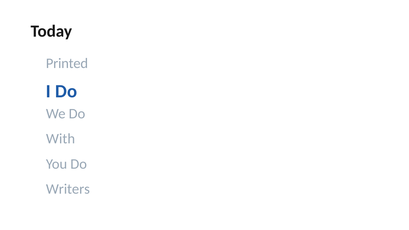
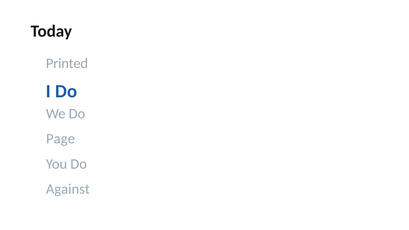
With: With -> Page (61, 139)
Writers: Writers -> Against (68, 189)
